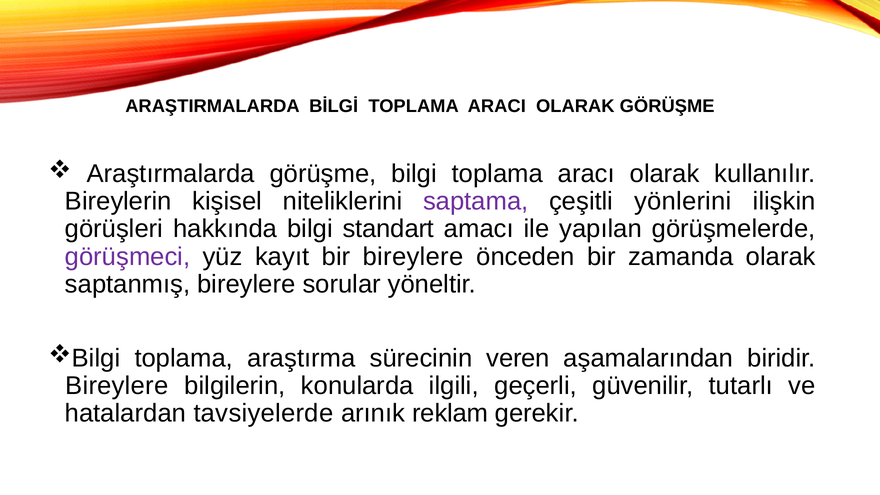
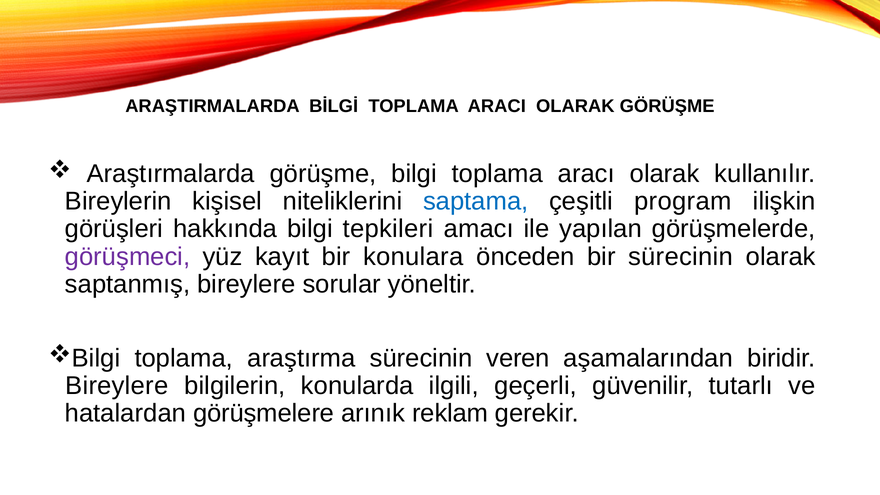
saptama colour: purple -> blue (476, 201)
yönlerini: yönlerini -> program (683, 201)
standart: standart -> tepkileri (388, 229)
bir bireylere: bireylere -> konulara (413, 257)
bir zamanda: zamanda -> sürecinin (681, 257)
tavsiyelerde: tavsiyelerde -> görüşmelere (264, 413)
